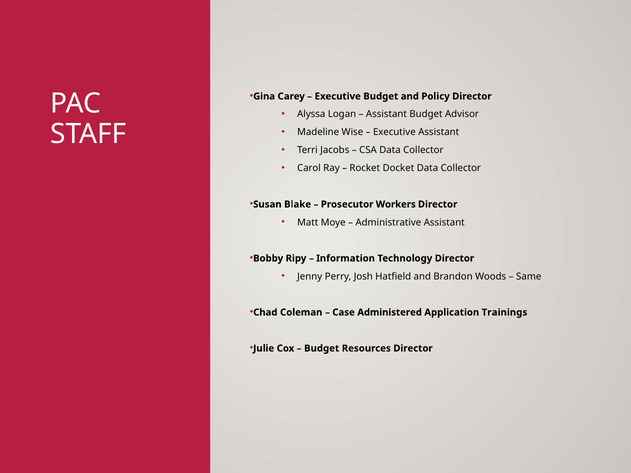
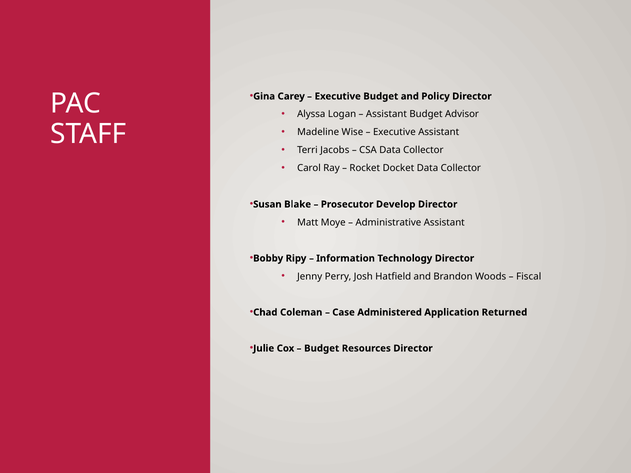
Workers: Workers -> Develop (396, 204)
Same: Same -> Fiscal (529, 276)
Trainings: Trainings -> Returned (504, 312)
